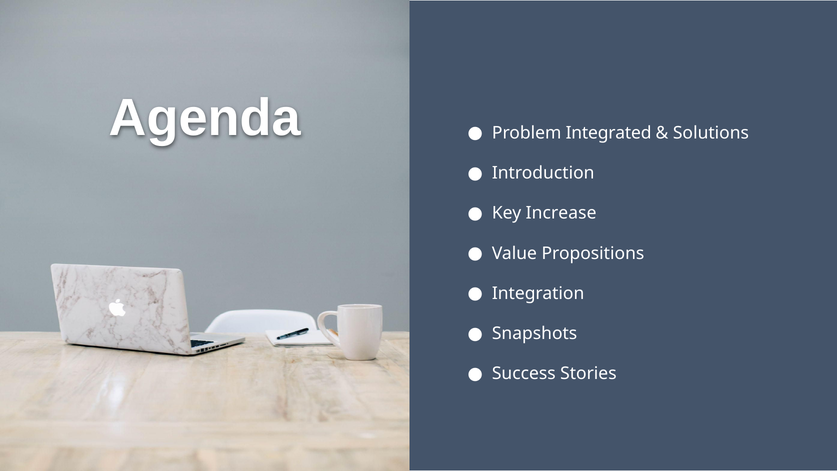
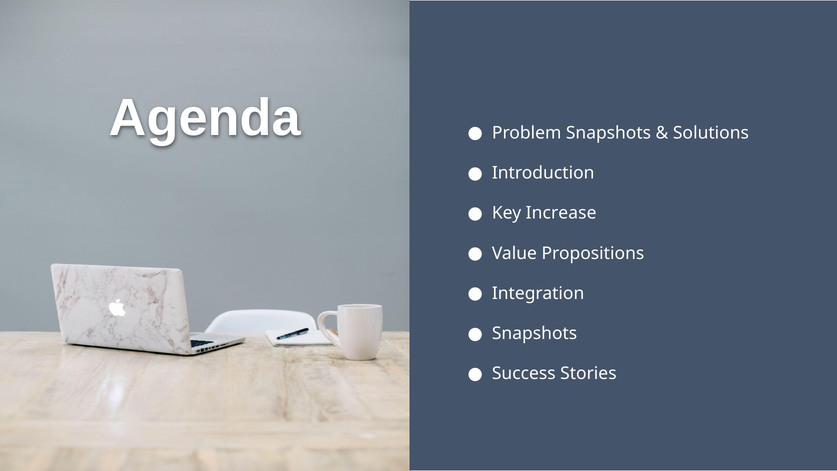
Problem Integrated: Integrated -> Snapshots (608, 133)
